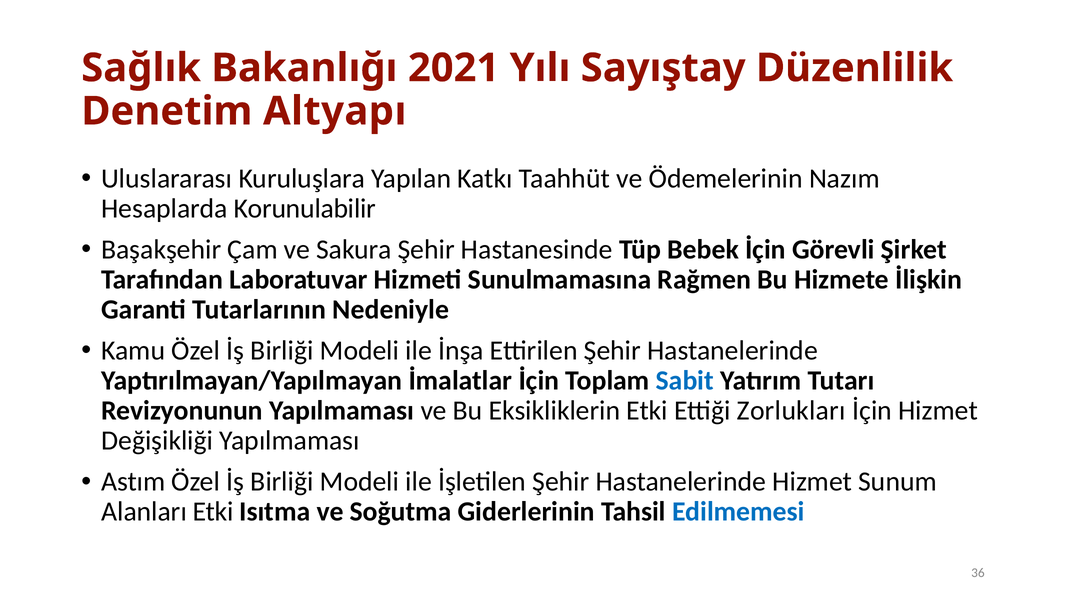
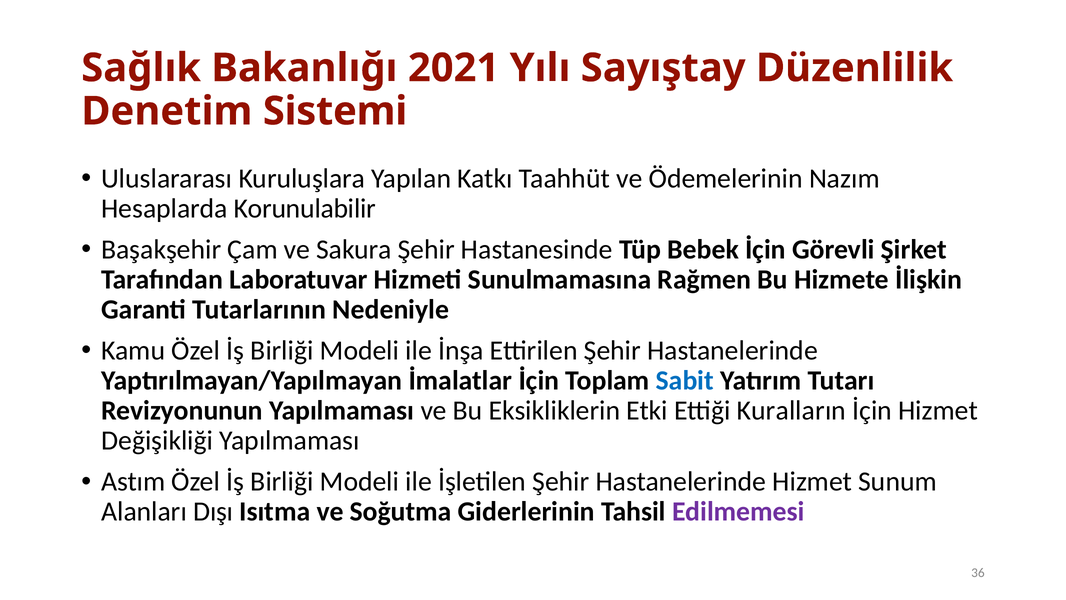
Altyapı: Altyapı -> Sistemi (335, 111)
Zorlukları: Zorlukları -> Kuralların (791, 410)
Alanları Etki: Etki -> Dışı (213, 511)
Edilmemesi colour: blue -> purple (738, 511)
